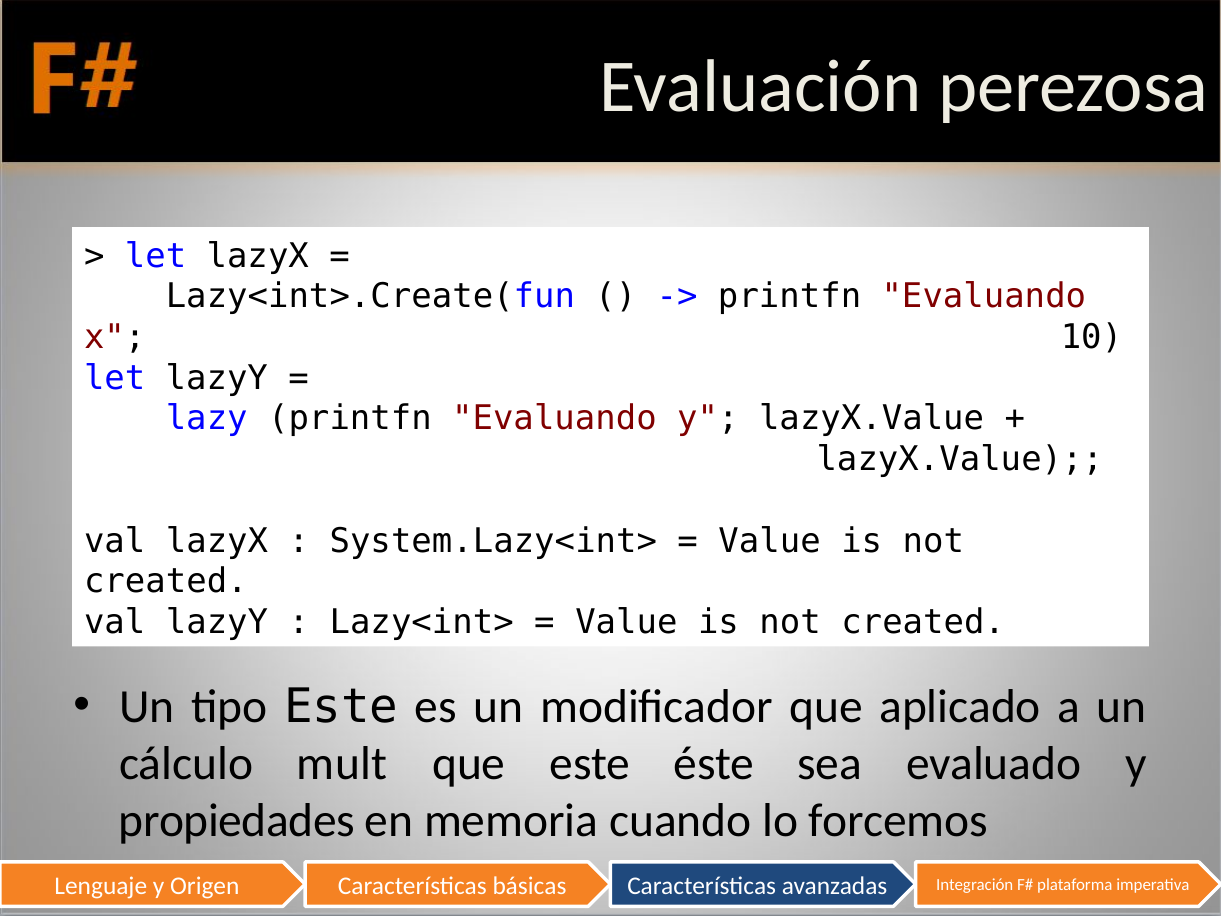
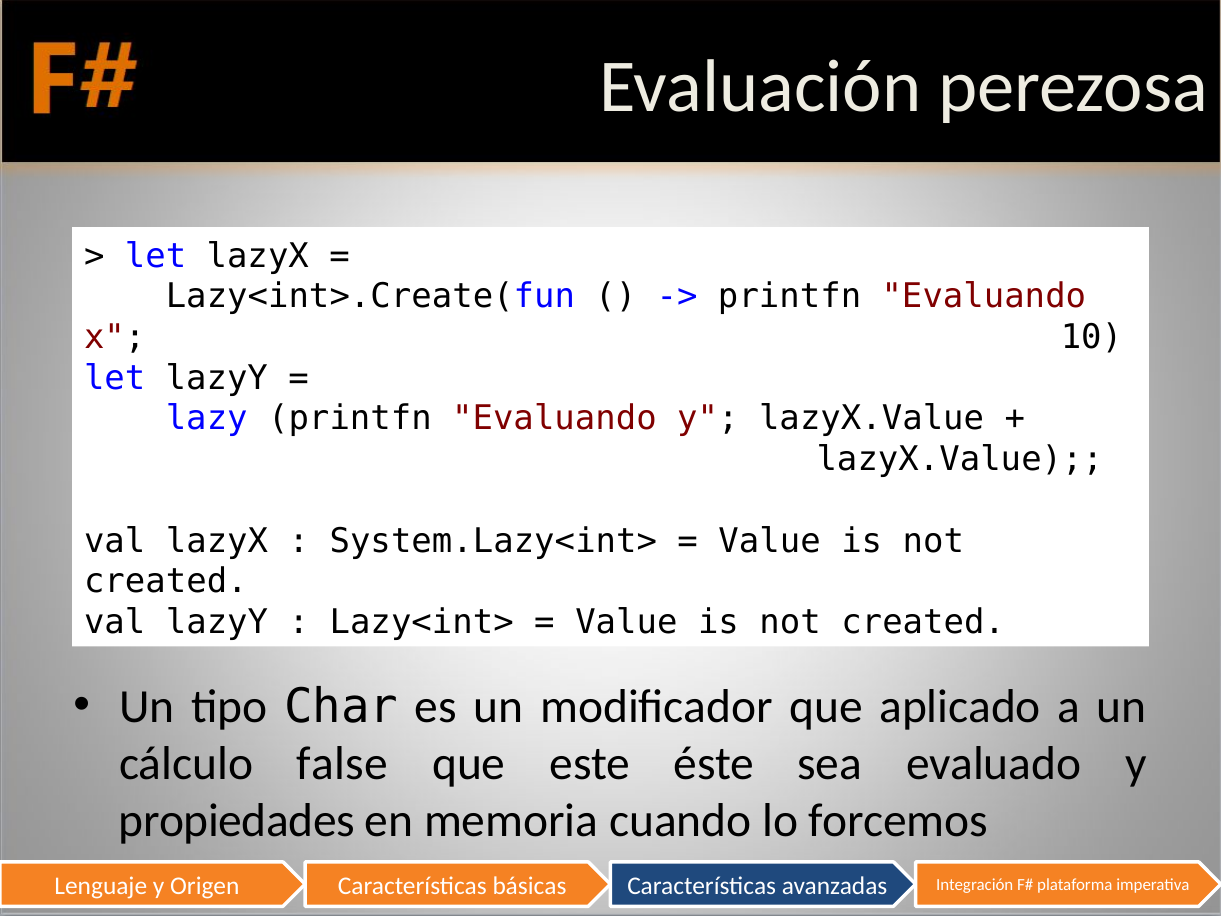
tipo Este: Este -> Char (341, 706)
mult: mult -> false (342, 763)
